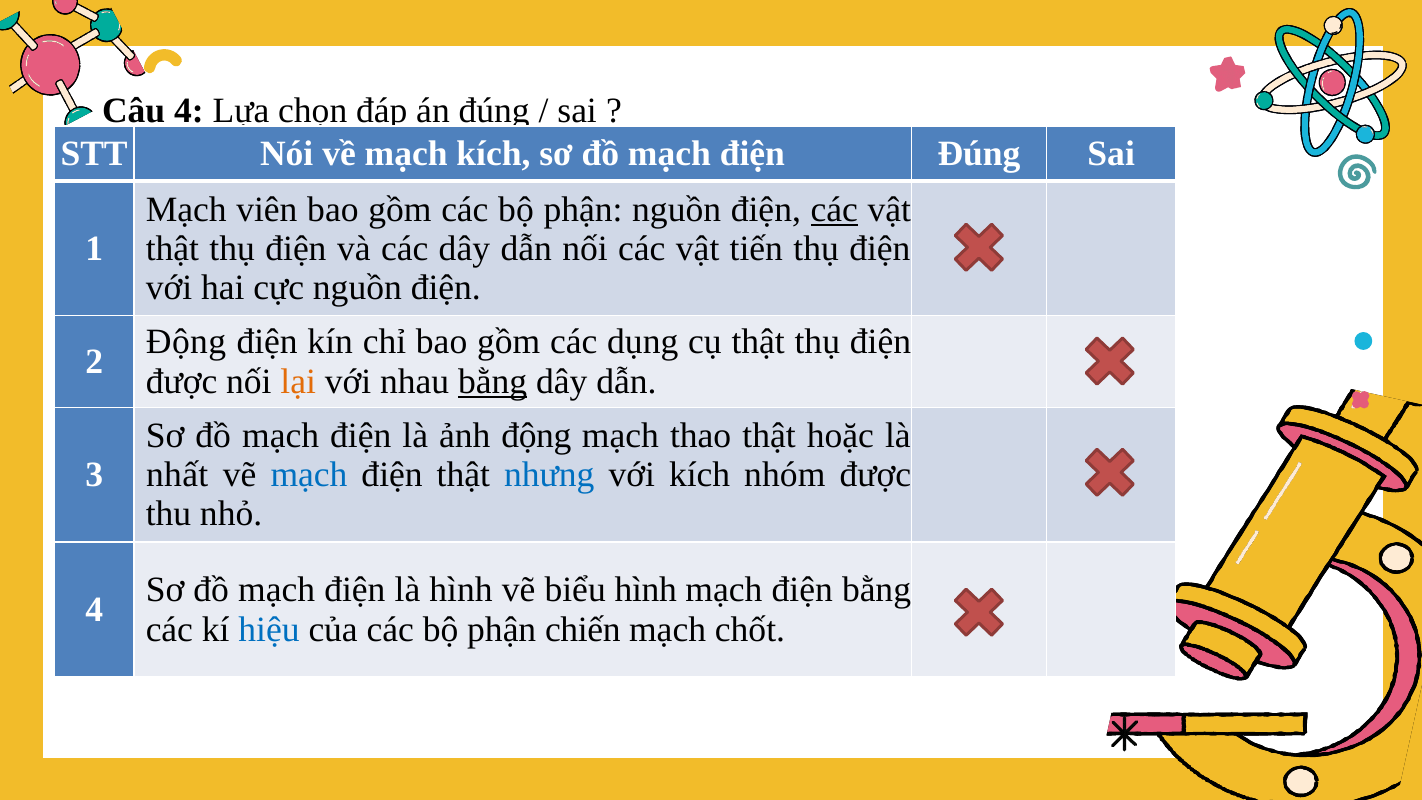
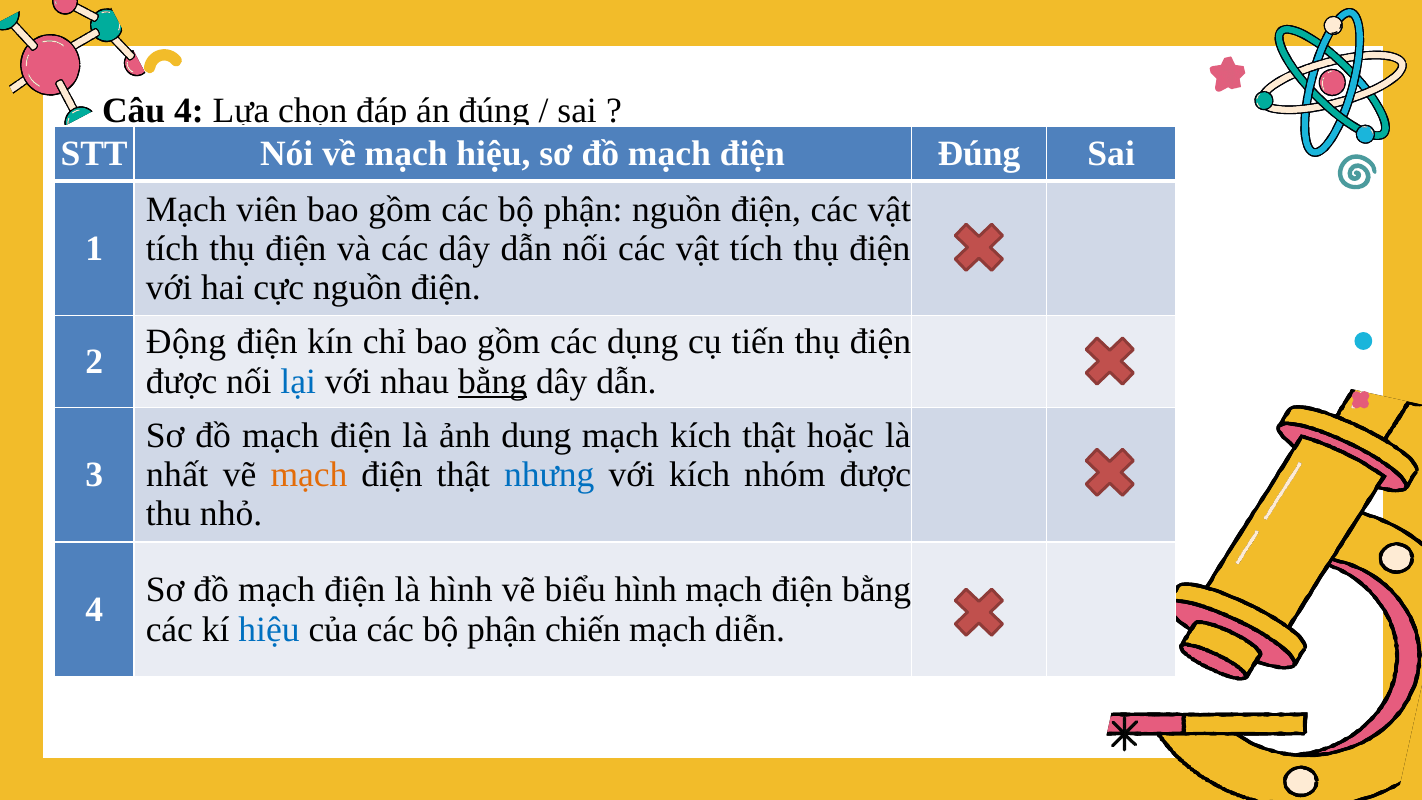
mạch kích: kích -> hiệu (493, 154)
các underline: present -> none (834, 209)
thật: thật -> tích (172, 249)
nối các vật tiến: tiến -> tích (756, 249)
cụ thật: thật -> tiến (758, 342)
lại colour: orange -> blue (298, 381)
ảnh động: động -> dung (536, 436)
mạch thao: thao -> kích (701, 436)
mạch colour: blue -> orange (309, 475)
chốt: chốt -> diễn (750, 629)
